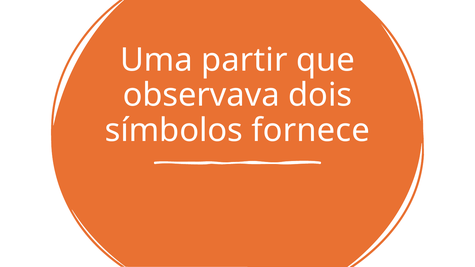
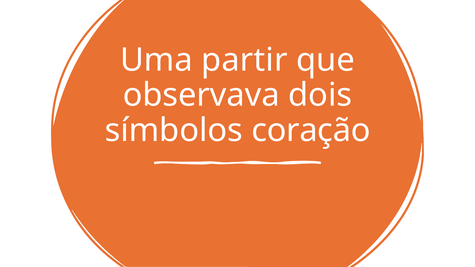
fornece: fornece -> coração (311, 131)
